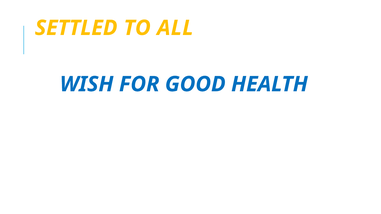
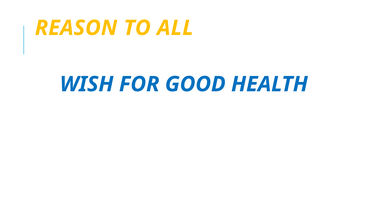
SETTLED: SETTLED -> REASON (76, 28)
